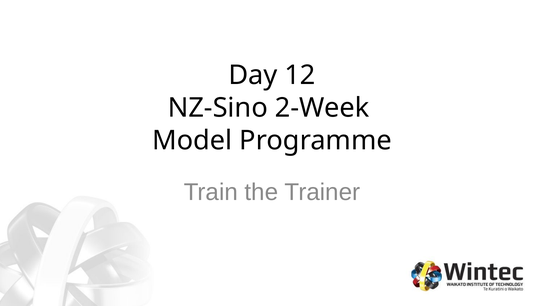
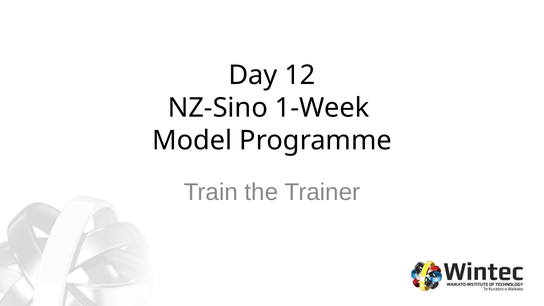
2-Week: 2-Week -> 1-Week (322, 108)
